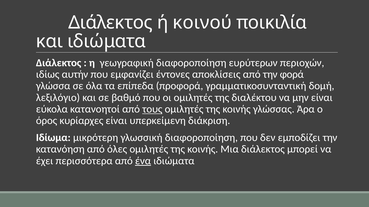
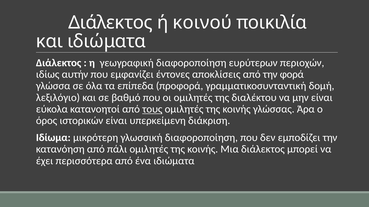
κυρίαρχες: κυρίαρχες -> ιστορικών (81, 121)
όλες: όλες -> πάλι (117, 150)
ένα underline: present -> none (143, 161)
